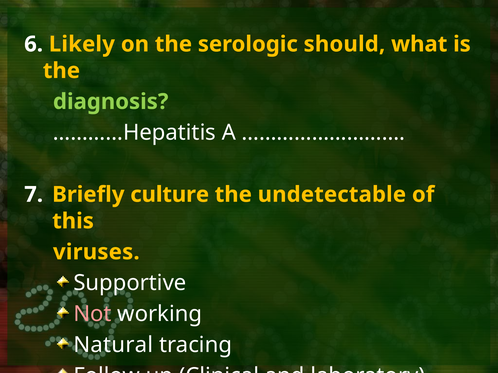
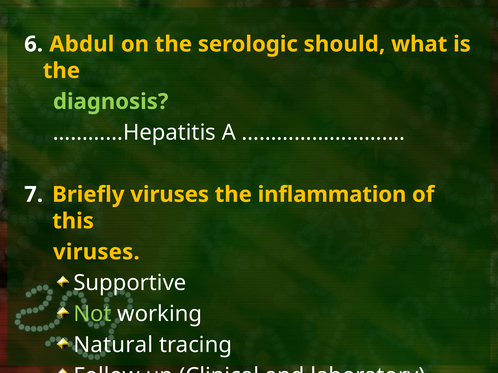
Likely: Likely -> Abdul (82, 44)
Briefly culture: culture -> viruses (170, 195)
undetectable: undetectable -> inflammation (332, 195)
Not colour: pink -> light green (92, 314)
